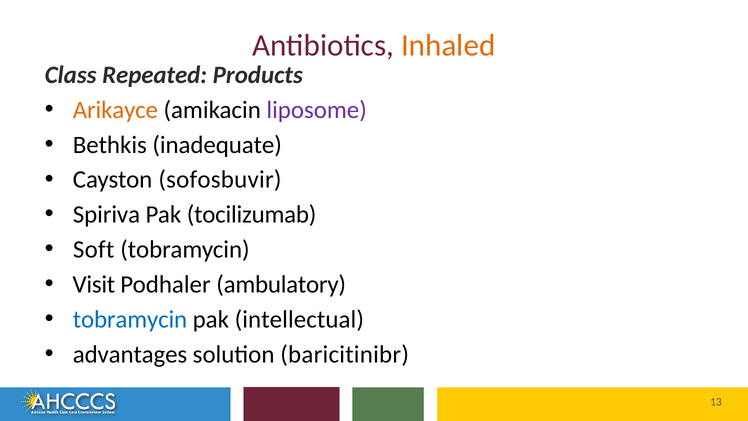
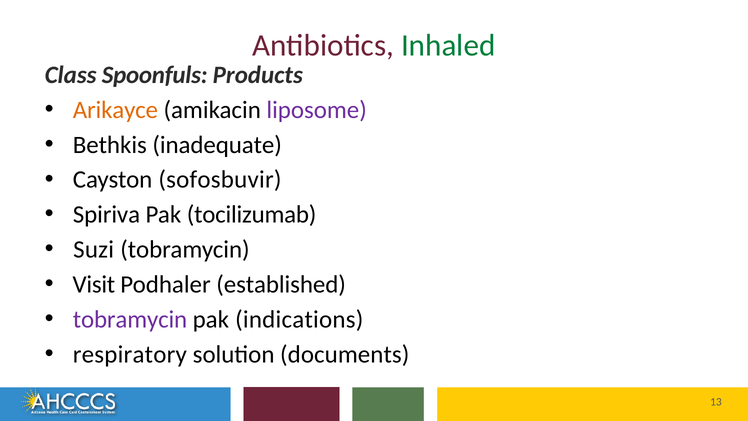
Inhaled colour: orange -> green (448, 45)
Repeated: Repeated -> Spoonfuls (155, 75)
Soft: Soft -> Suzi (94, 249)
ambulatory: ambulatory -> established (281, 284)
tobramycin colour: blue -> purple (130, 319)
intellectual: intellectual -> indications (299, 319)
advantages: advantages -> respiratory (130, 354)
baricitinibr: baricitinibr -> documents (345, 354)
